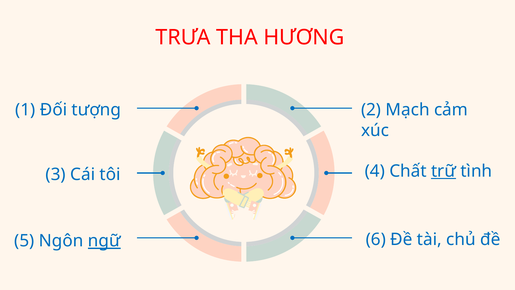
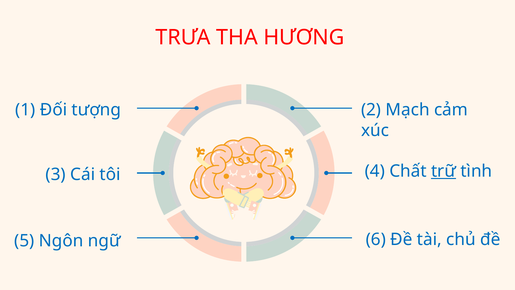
ngữ underline: present -> none (104, 241)
